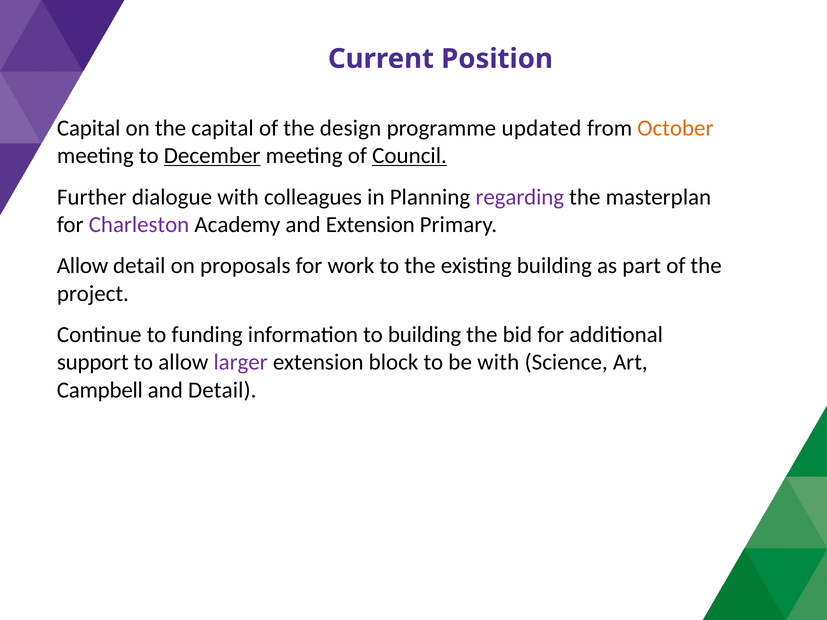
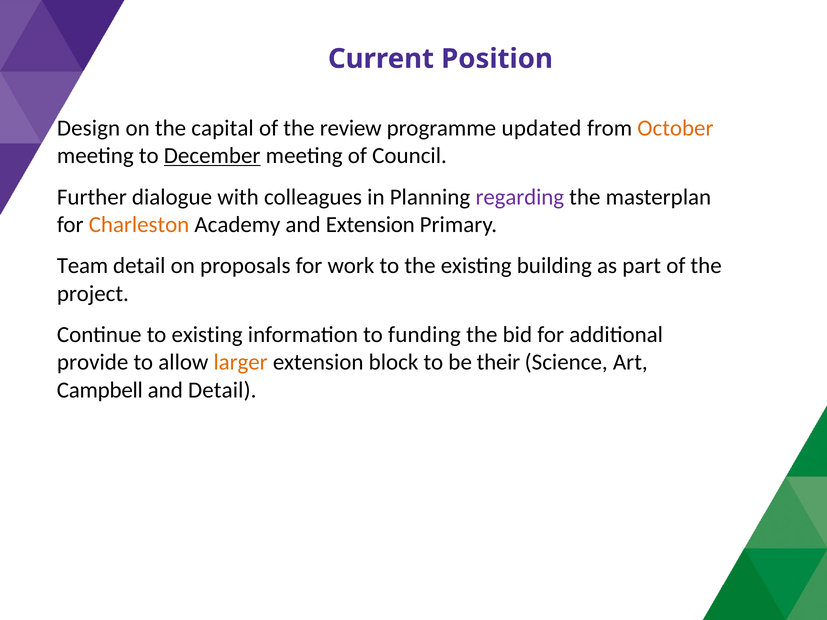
Capital: Capital -> Design (89, 128)
design: design -> review (351, 128)
Council underline: present -> none (410, 156)
Charleston colour: purple -> orange (139, 225)
Allow: Allow -> Team (82, 266)
to funding: funding -> existing (207, 335)
to building: building -> funding (424, 335)
support: support -> provide (93, 363)
larger colour: purple -> orange (241, 363)
be with: with -> their (498, 363)
